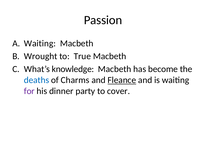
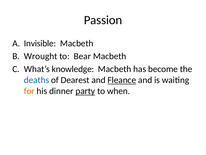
Waiting: Waiting -> Invisible (40, 43)
True: True -> Bear (82, 56)
Charms: Charms -> Dearest (75, 80)
for colour: purple -> orange (29, 91)
party underline: none -> present (85, 91)
cover: cover -> when (119, 91)
